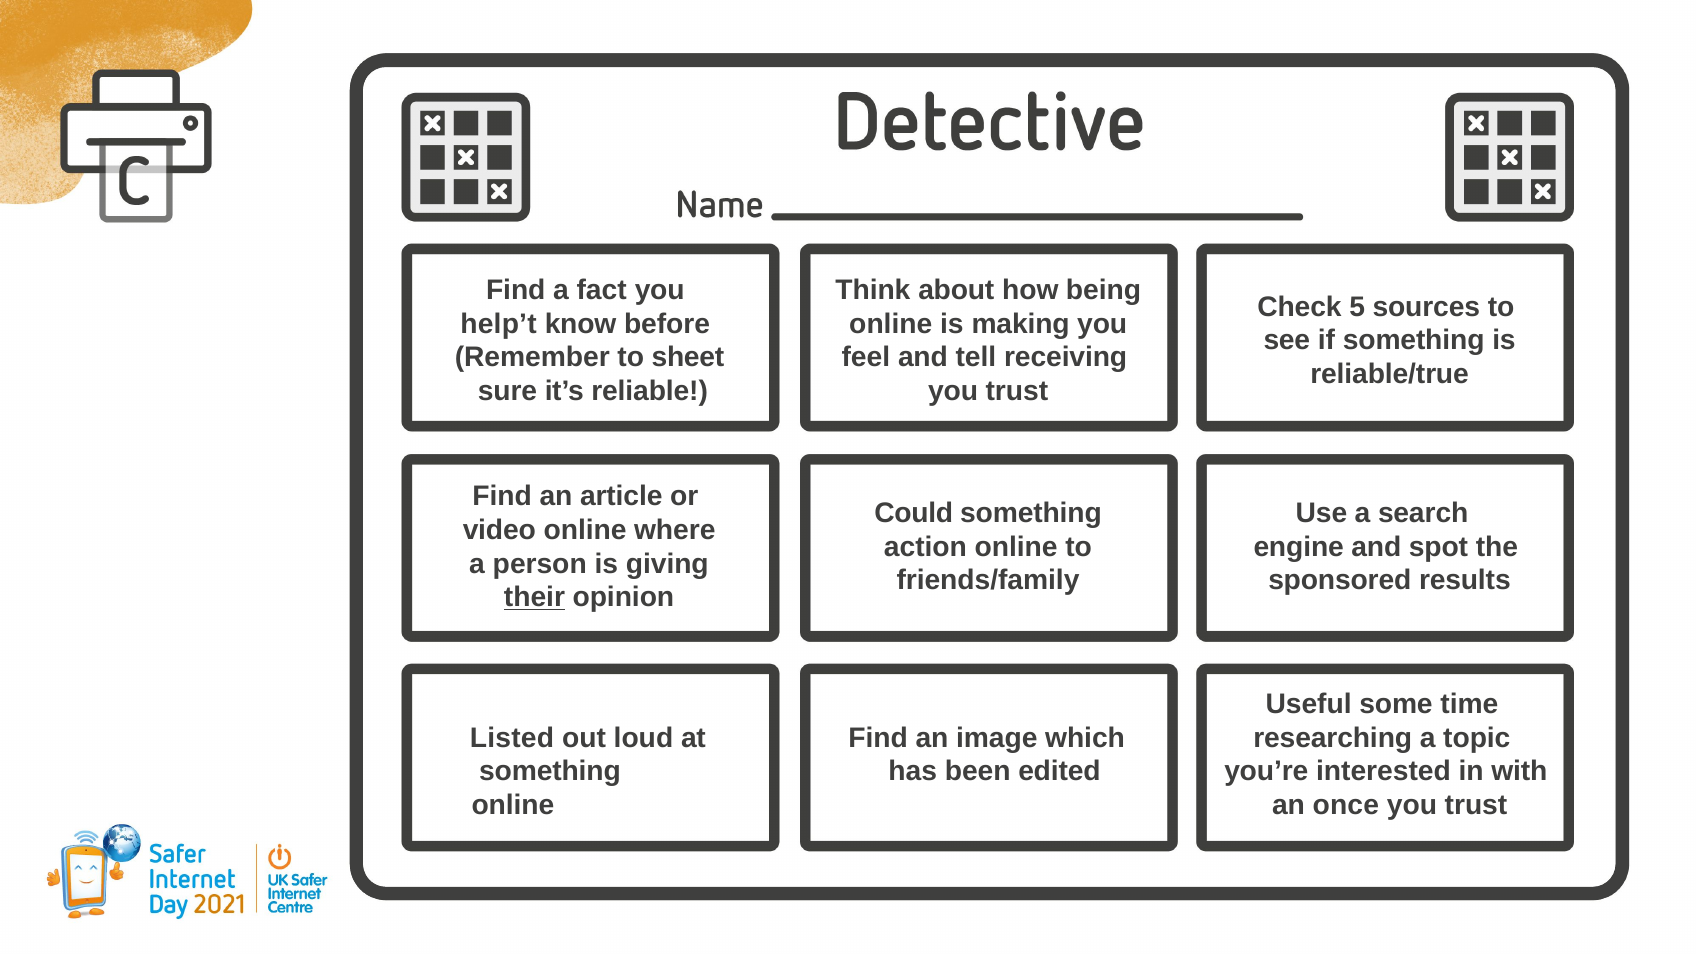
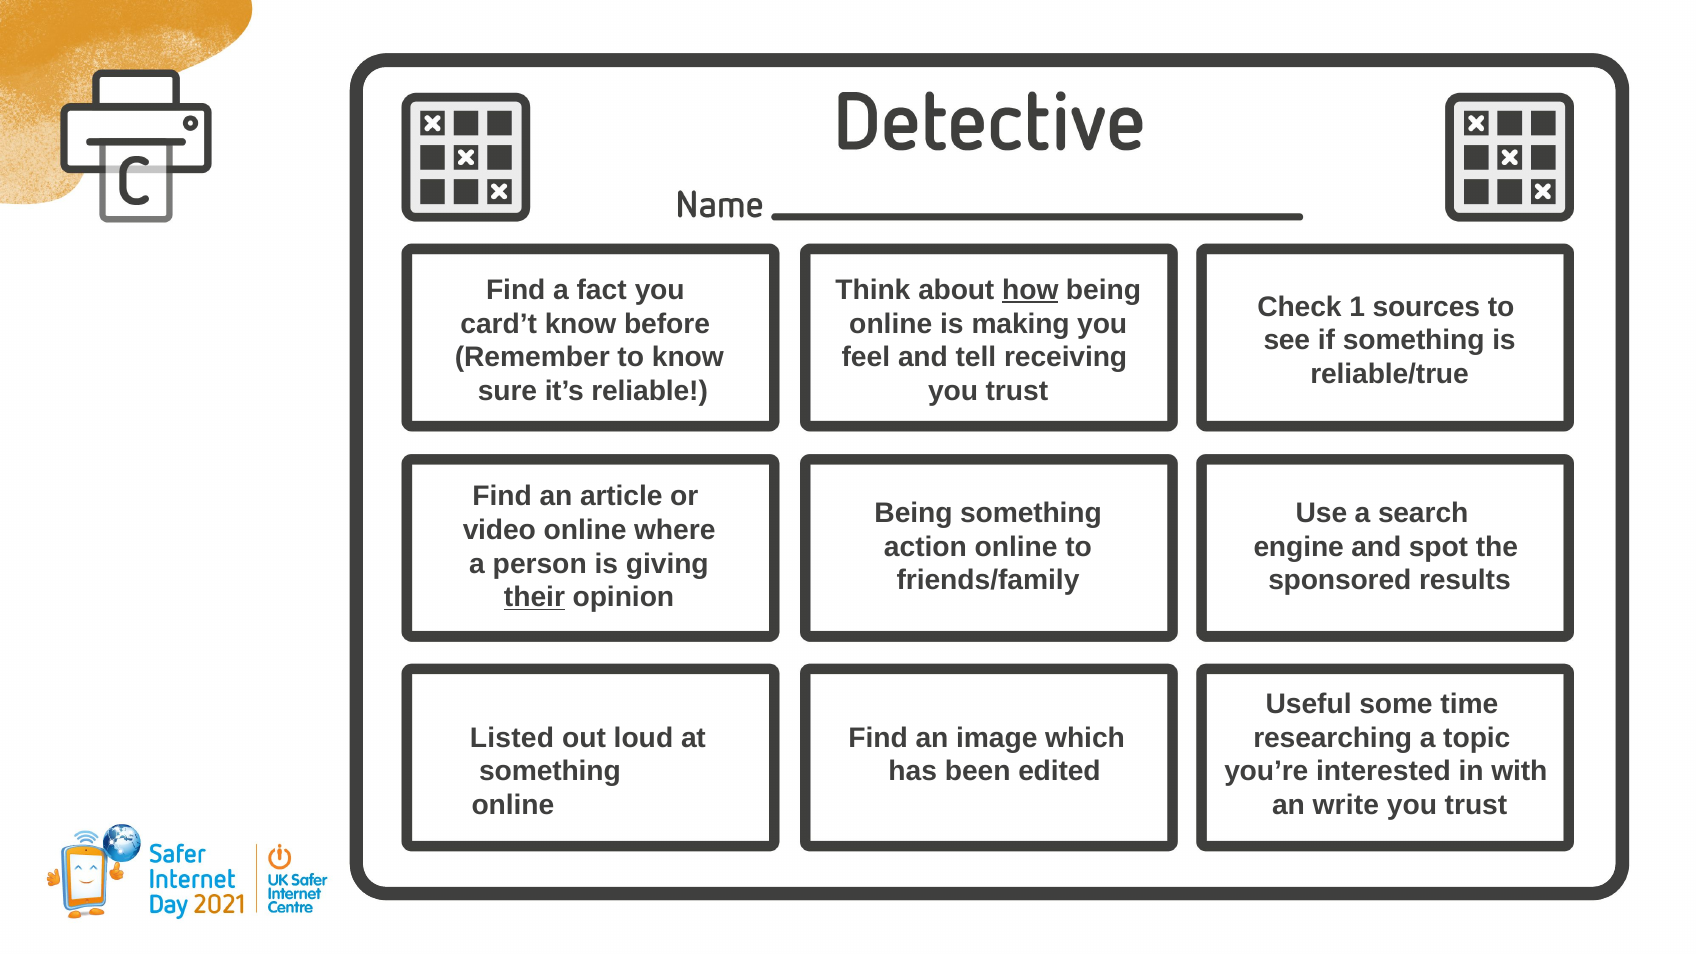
how underline: none -> present (1030, 290)
5: 5 -> 1 (1357, 307)
help’t: help’t -> card’t (499, 324)
to sheet: sheet -> know (688, 357)
Could: Could -> Being (914, 513)
once: once -> write (1346, 805)
